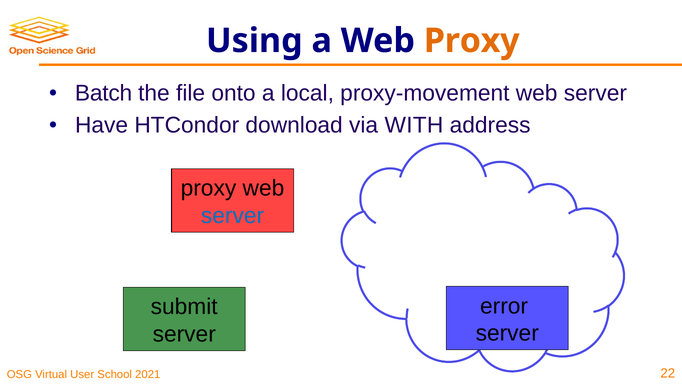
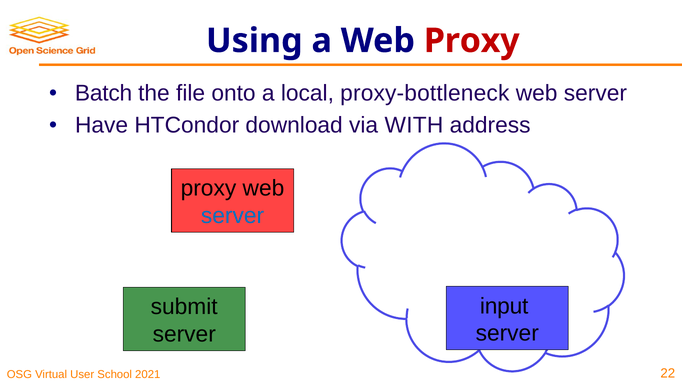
Proxy colour: orange -> red (472, 41)
proxy-movement: proxy-movement -> proxy-bottleneck (425, 93)
error: error -> input (504, 306)
